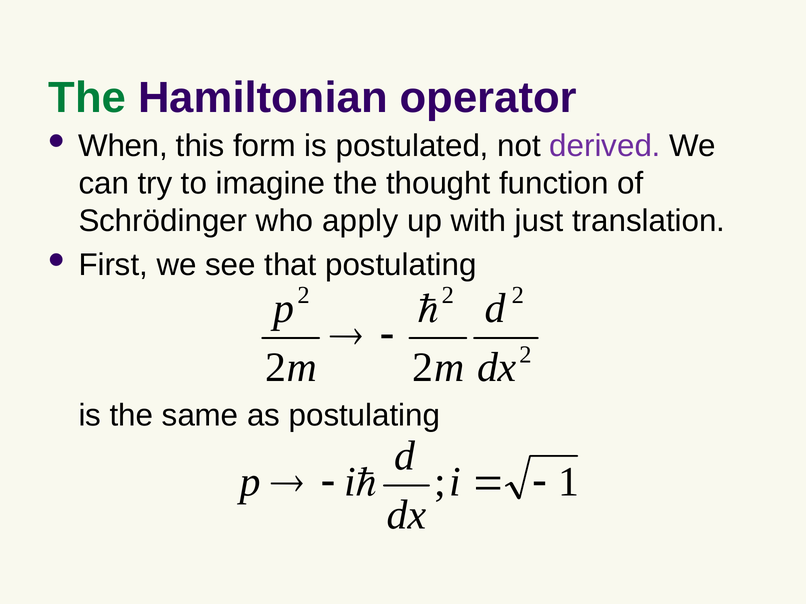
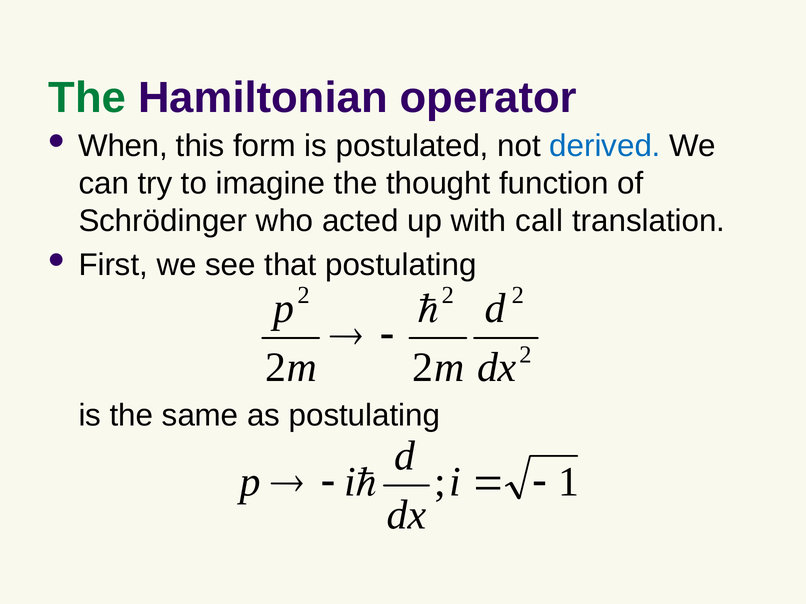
derived colour: purple -> blue (605, 146)
apply: apply -> acted (360, 221)
just: just -> call (539, 221)
